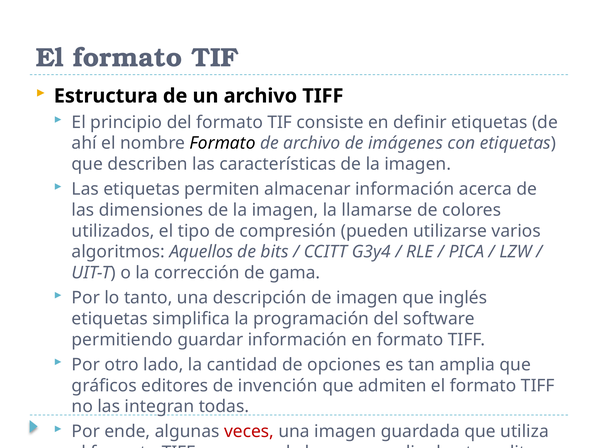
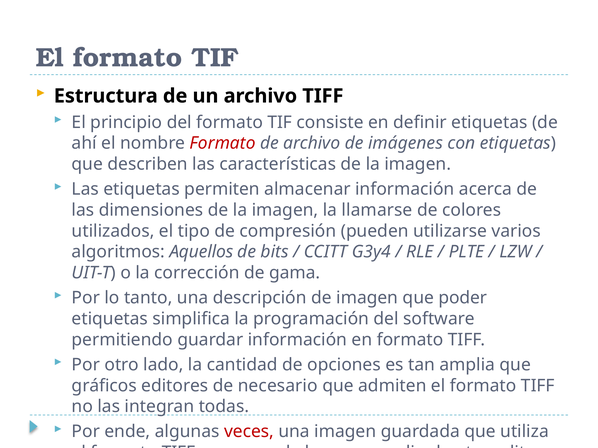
Formato colour: black -> red (223, 143)
PICA: PICA -> PLTE (466, 252)
inglés: inglés -> poder (463, 298)
invención: invención -> necesario (278, 386)
